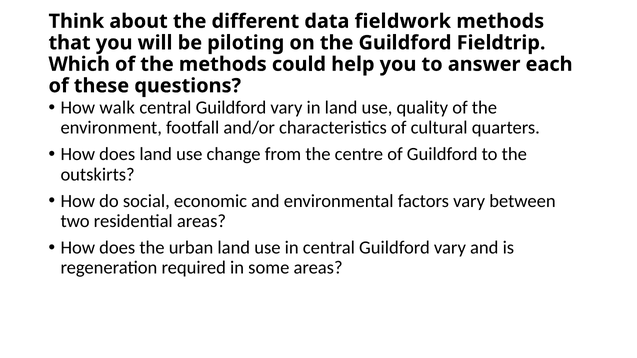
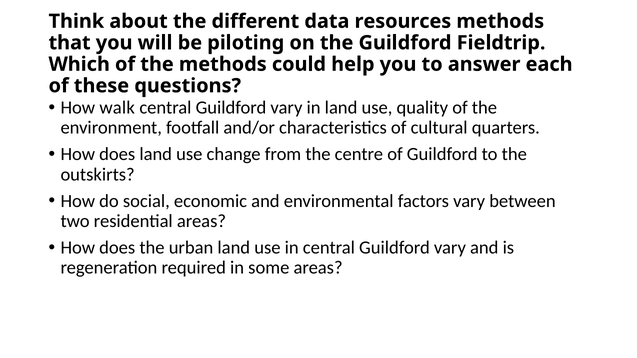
fieldwork: fieldwork -> resources (403, 21)
